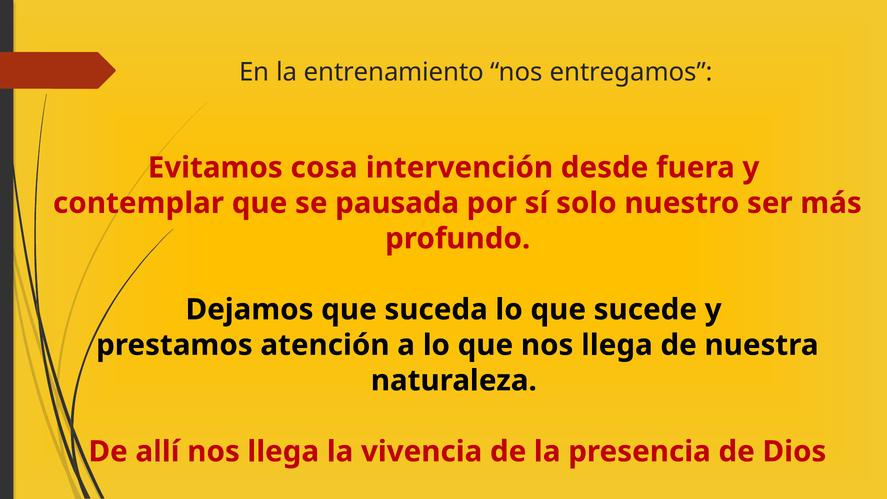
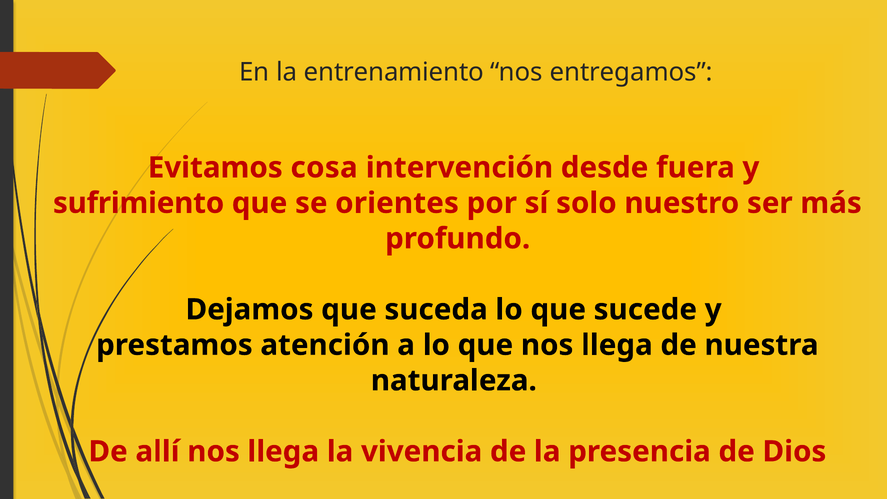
contemplar: contemplar -> sufrimiento (139, 203)
pausada: pausada -> orientes (397, 203)
